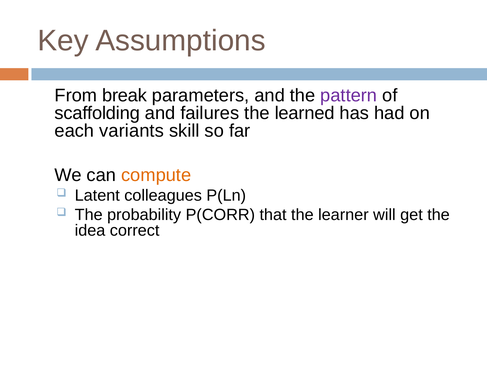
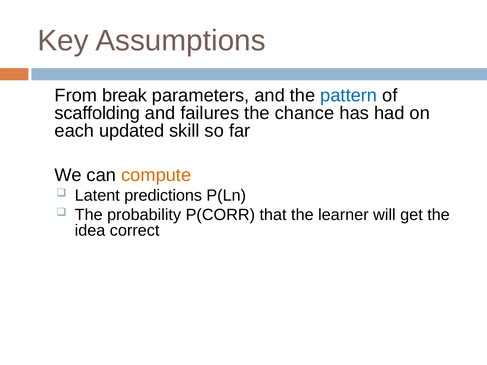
pattern colour: purple -> blue (349, 96)
learned: learned -> chance (305, 113)
variants: variants -> updated (132, 131)
colleagues: colleagues -> predictions (163, 196)
